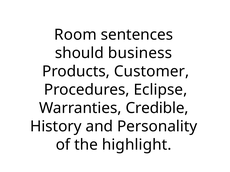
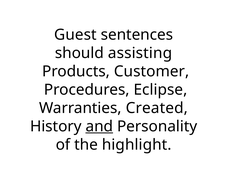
Room: Room -> Guest (75, 35)
business: business -> assisting (140, 53)
Credible: Credible -> Created (157, 108)
and underline: none -> present (99, 127)
